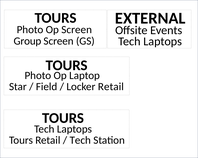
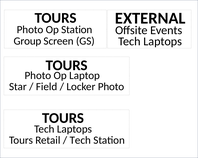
Op Screen: Screen -> Station (77, 30)
Locker Retail: Retail -> Photo (111, 87)
